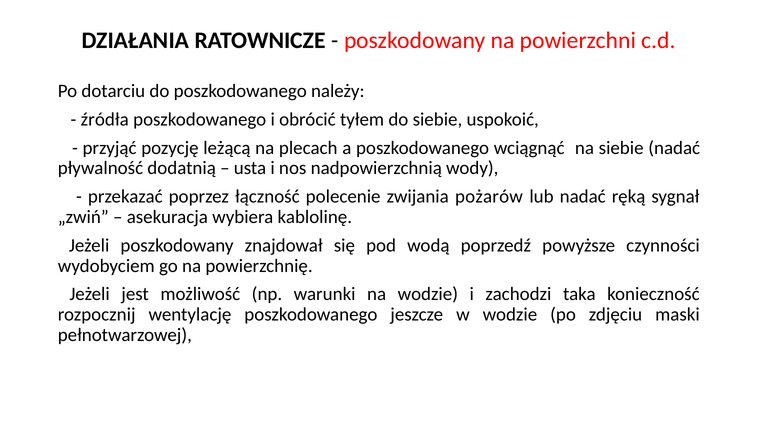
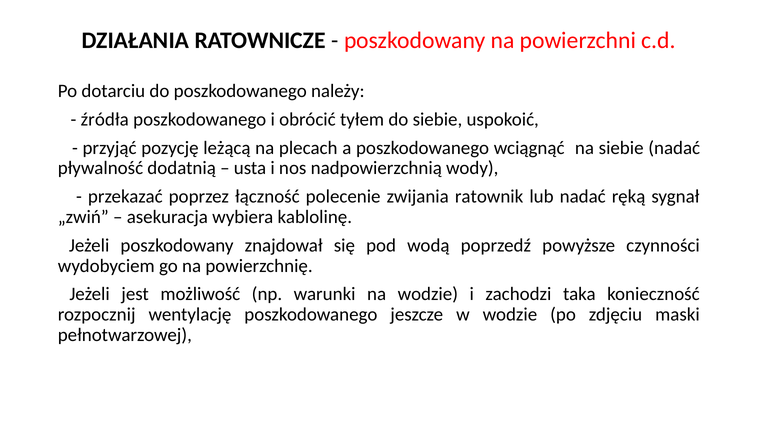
pożarów: pożarów -> ratownik (489, 197)
